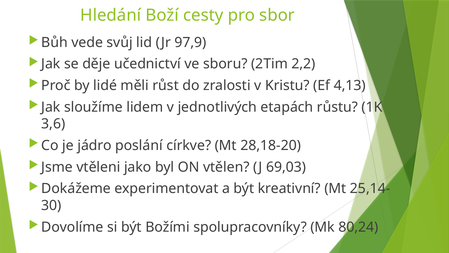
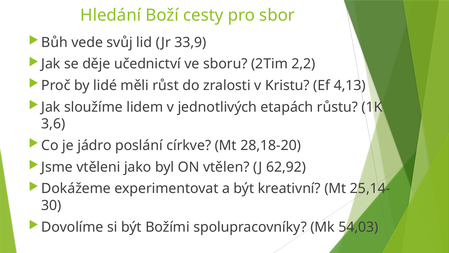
97,9: 97,9 -> 33,9 (190, 42)
69,03: 69,03 -> 62,92 (286, 167)
80,24: 80,24 -> 54,03 (358, 227)
